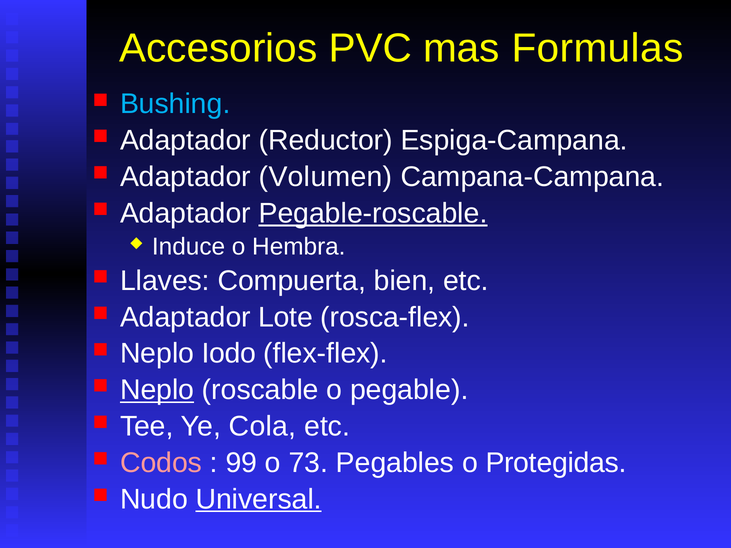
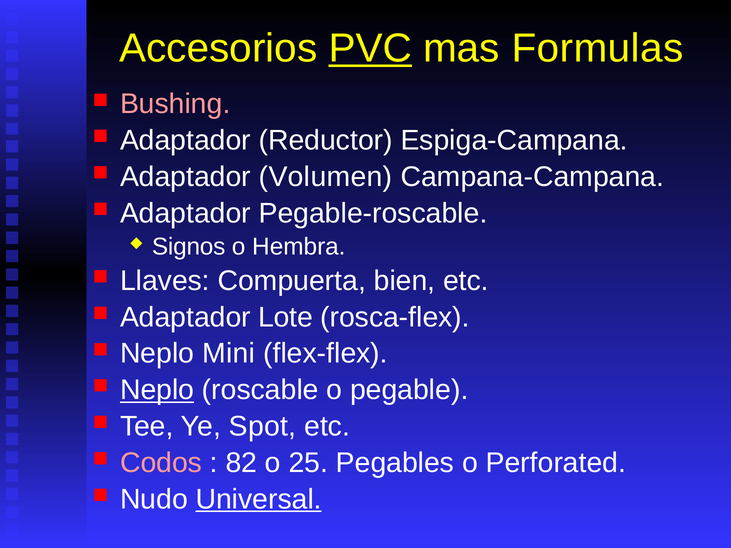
PVC underline: none -> present (370, 49)
Bushing colour: light blue -> pink (175, 104)
Pegable-roscable underline: present -> none (373, 213)
Induce: Induce -> Signos (189, 247)
Iodo: Iodo -> Mini (229, 354)
Cola: Cola -> Spot (262, 427)
99: 99 -> 82 (241, 463)
73: 73 -> 25 (308, 463)
Protegidas: Protegidas -> Perforated (556, 463)
